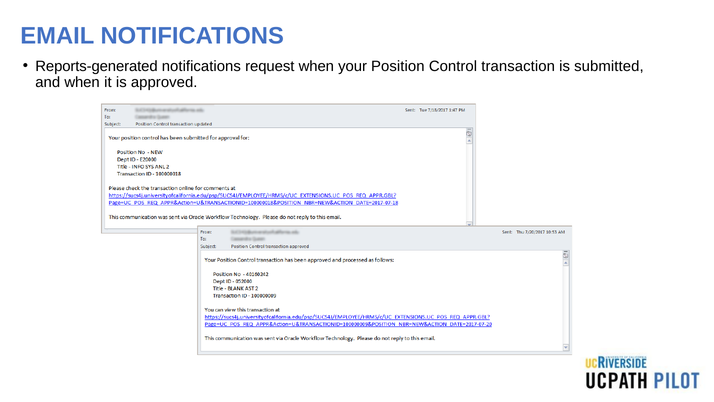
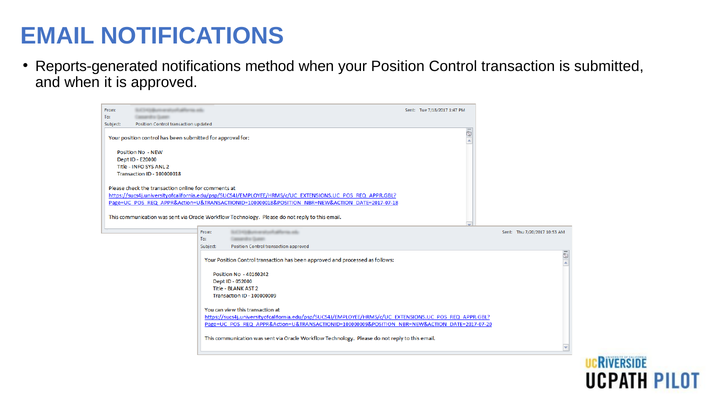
request: request -> method (270, 66)
